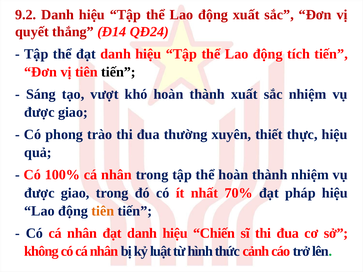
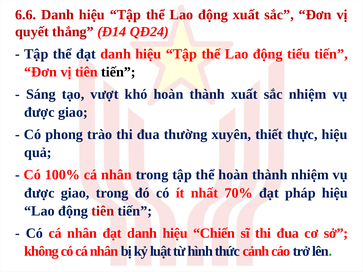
9.2: 9.2 -> 6.6 (26, 15)
tích: tích -> tiểu (299, 54)
tiên colour: orange -> red (103, 211)
